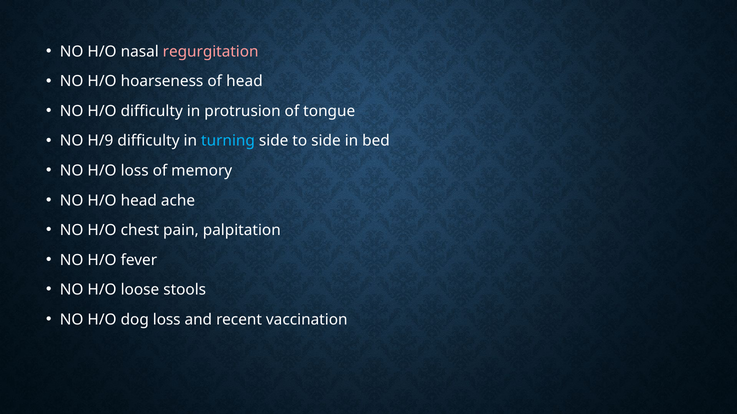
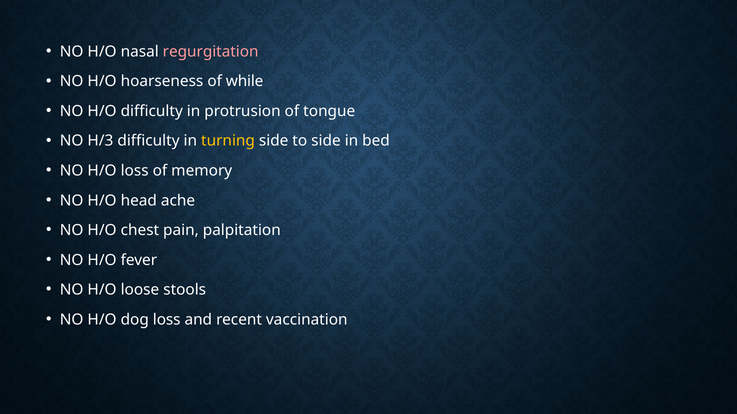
of head: head -> while (245, 82)
H/9: H/9 -> H/3 (100, 141)
turning colour: light blue -> yellow (228, 141)
